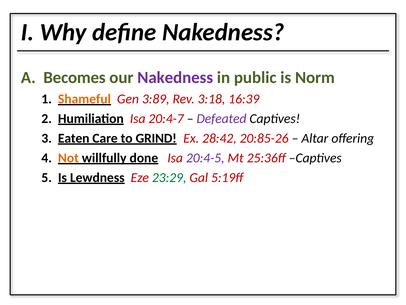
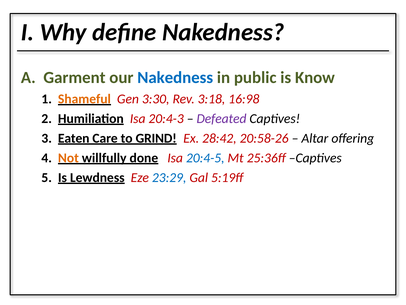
Becomes: Becomes -> Garment (74, 77)
Nakedness colour: purple -> blue (175, 77)
Norm: Norm -> Know (315, 77)
3:89: 3:89 -> 3:30 (156, 99)
16:39: 16:39 -> 16:98 (244, 99)
20:4-7: 20:4-7 -> 20:4-3 (166, 118)
20:85-26: 20:85-26 -> 20:58-26 (264, 138)
20:4-5 colour: purple -> blue (205, 158)
23:29 colour: green -> blue (169, 177)
